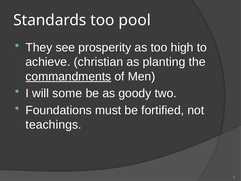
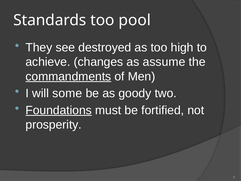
prosperity: prosperity -> destroyed (105, 47)
christian: christian -> changes (98, 62)
planting: planting -> assume (164, 62)
Foundations underline: none -> present (59, 110)
teachings: teachings -> prosperity (54, 125)
